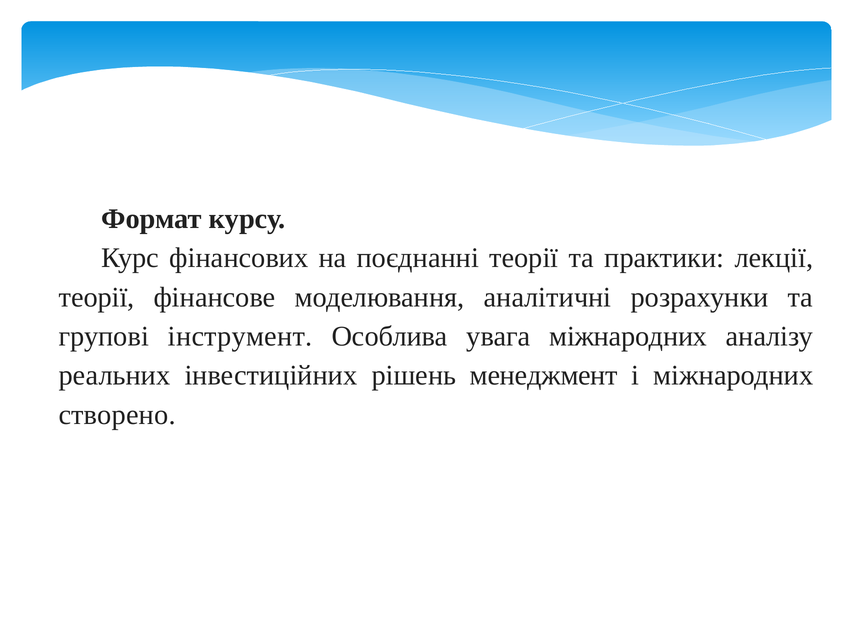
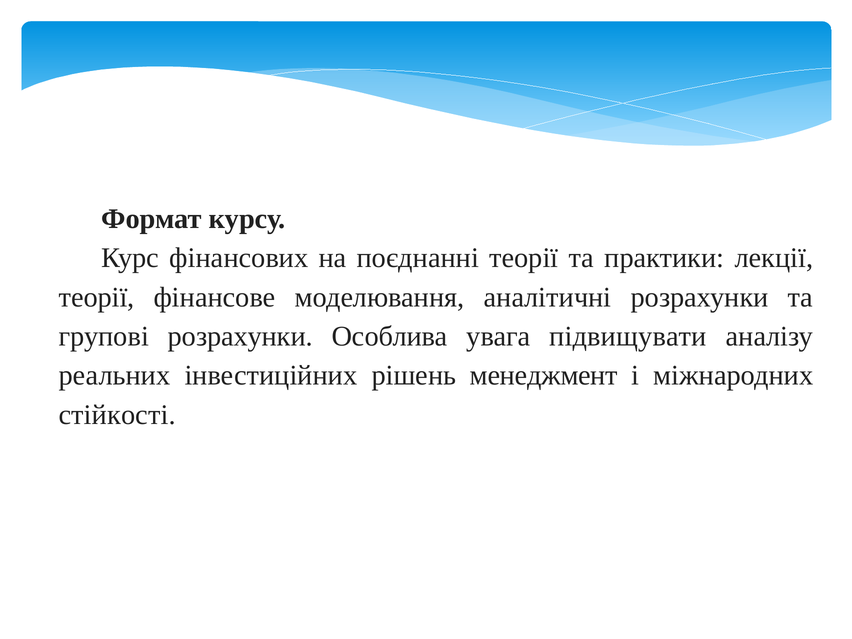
групові інструмент: інструмент -> розрахунки (240, 336)
увага міжнародних: міжнародних -> підвищувати (628, 336)
створено: створено -> стійкості (117, 415)
